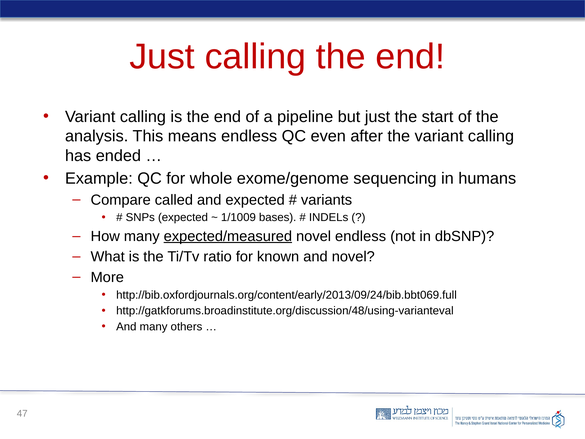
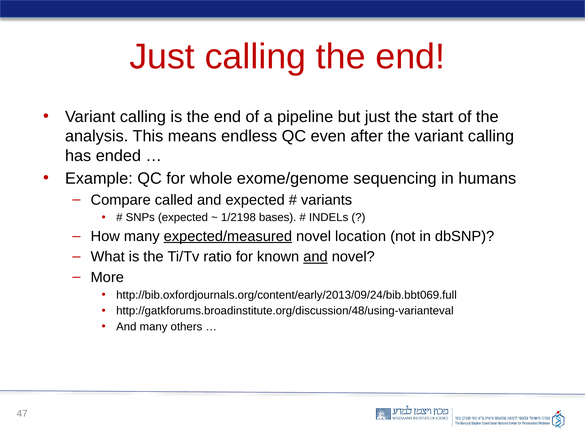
1/1009: 1/1009 -> 1/2198 (238, 217)
novel endless: endless -> location (361, 236)
and underline: none -> present (315, 257)
